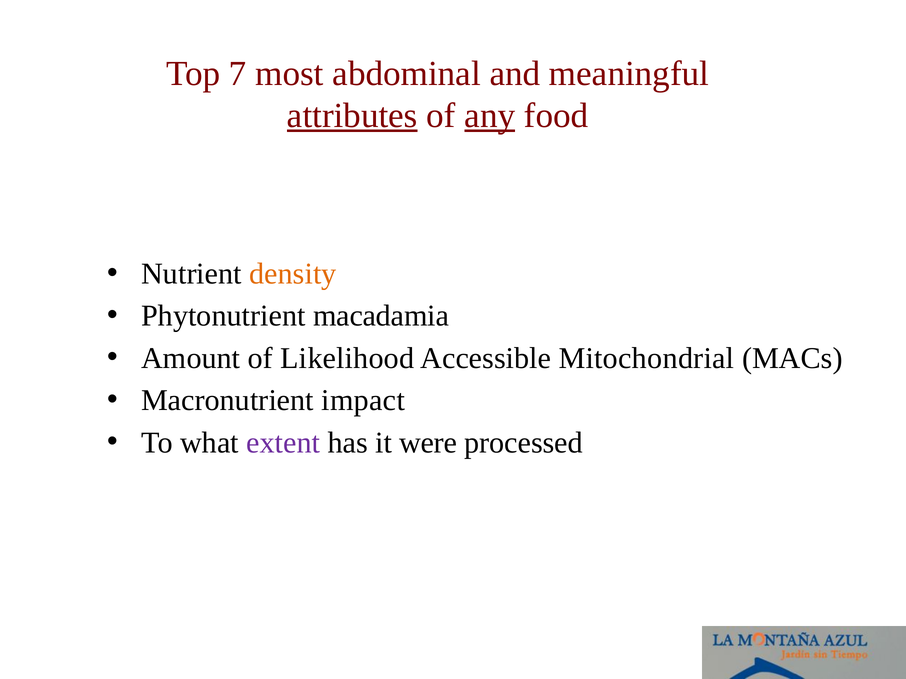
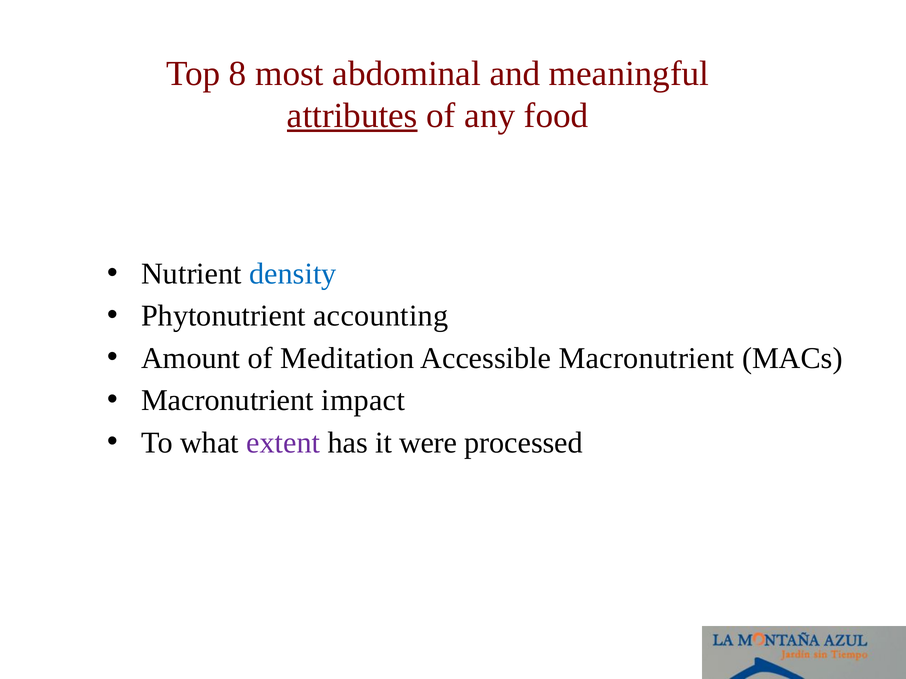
7: 7 -> 8 (238, 73)
any underline: present -> none (490, 116)
density colour: orange -> blue (293, 274)
macadamia: macadamia -> accounting (381, 316)
Likelihood: Likelihood -> Meditation (347, 358)
Accessible Mitochondrial: Mitochondrial -> Macronutrient (646, 358)
